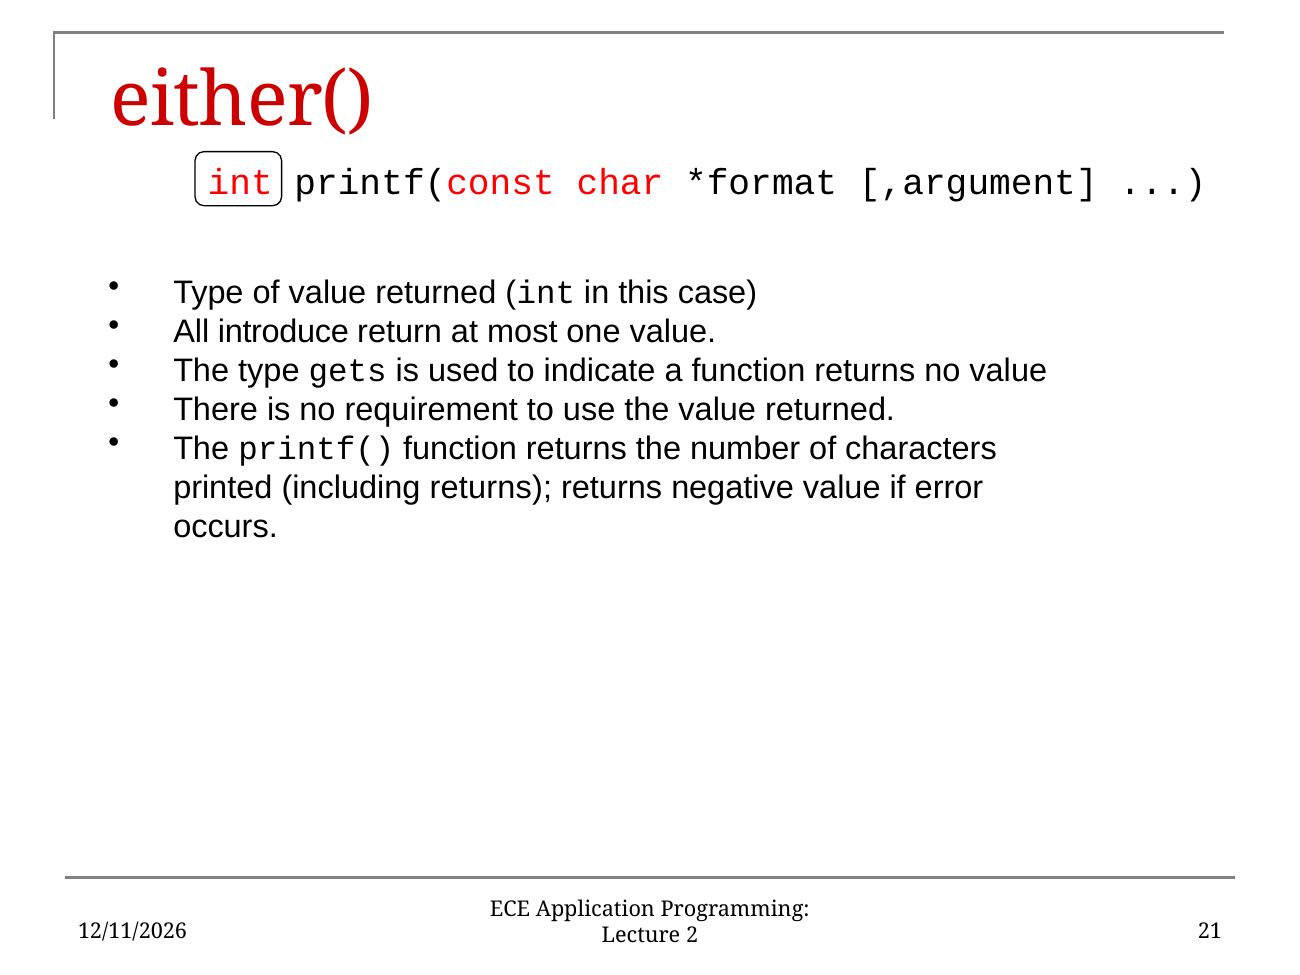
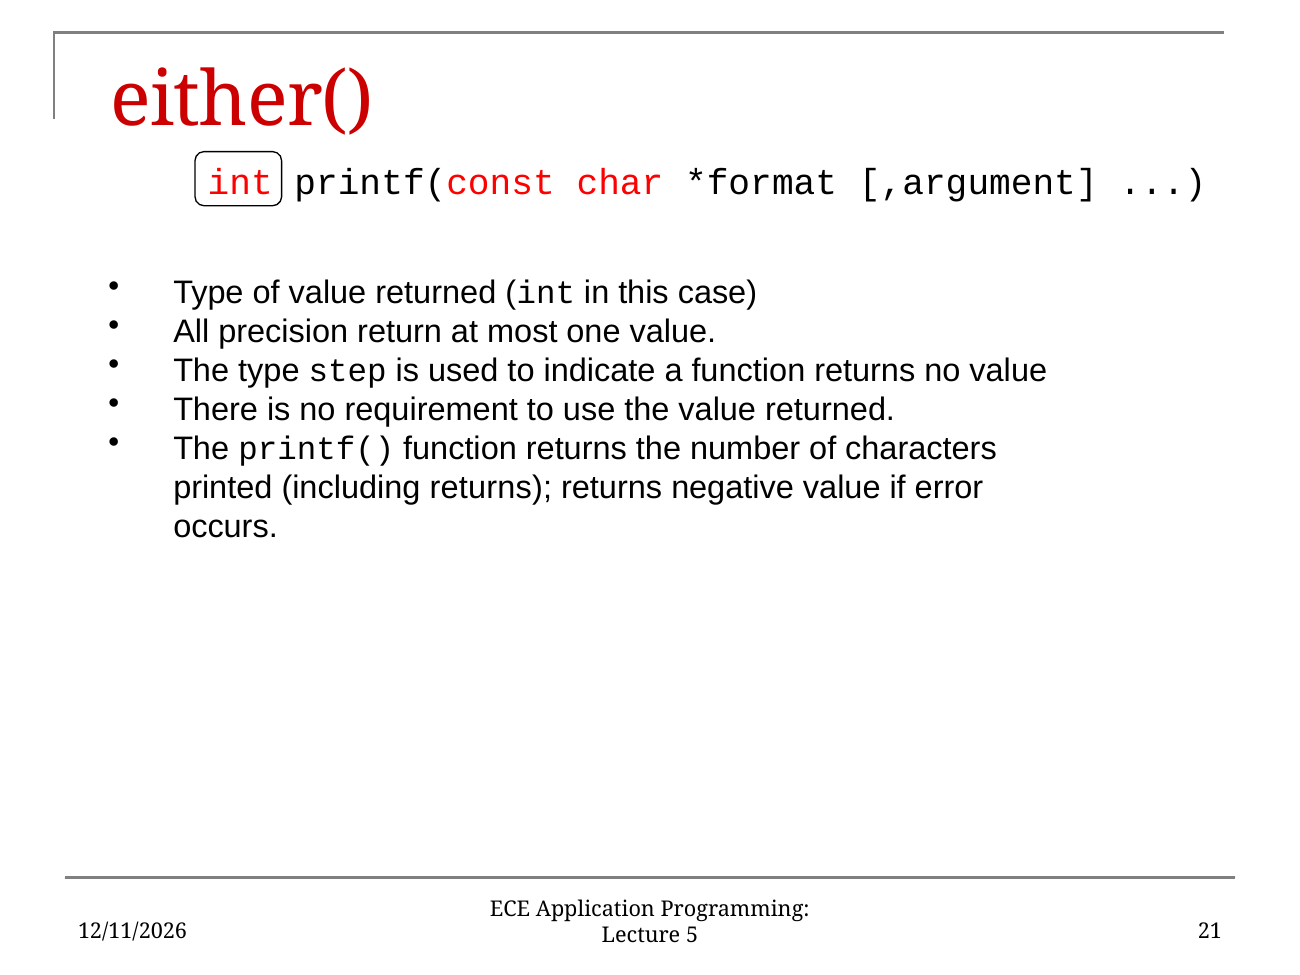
introduce: introduce -> precision (283, 332)
gets: gets -> step (348, 371)
2: 2 -> 5 (692, 935)
